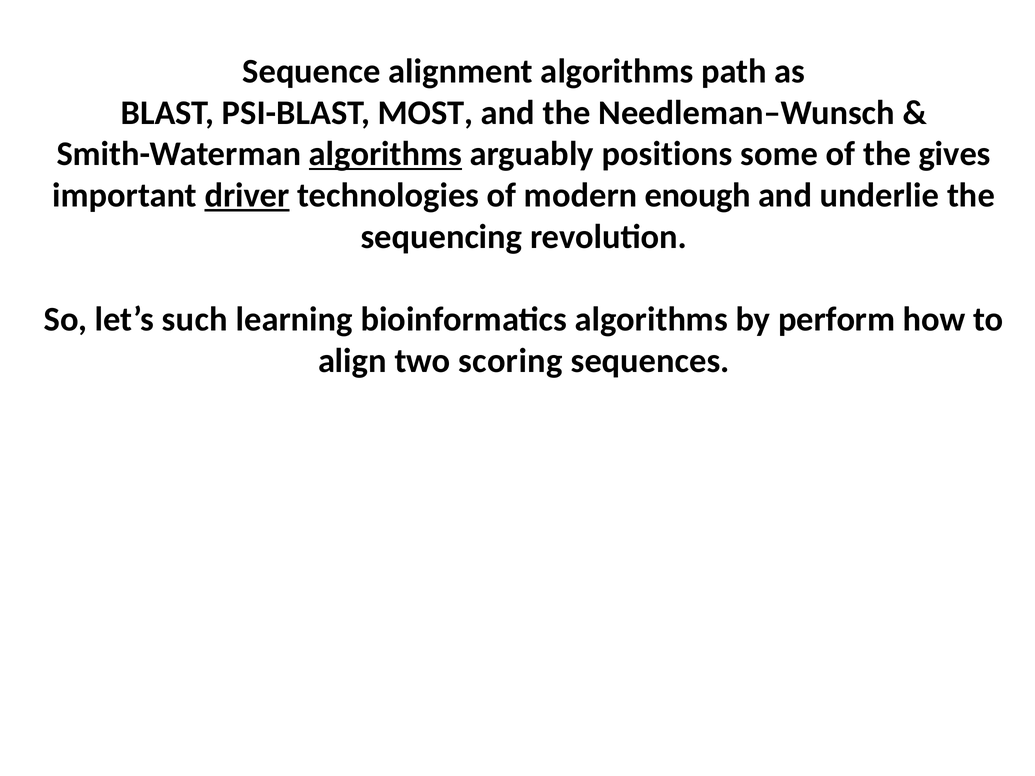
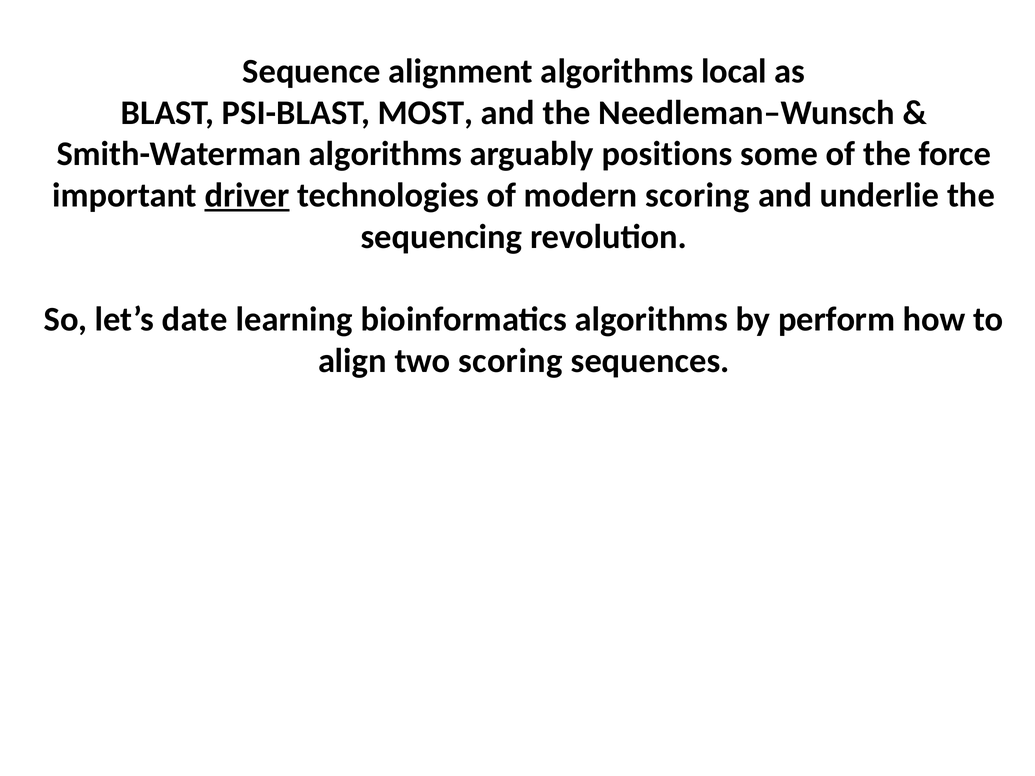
path: path -> local (734, 71)
algorithms underline: present -> none (385, 154)
gives: gives -> force (955, 154)
modern enough: enough -> scoring (697, 195)
such: such -> date (195, 320)
